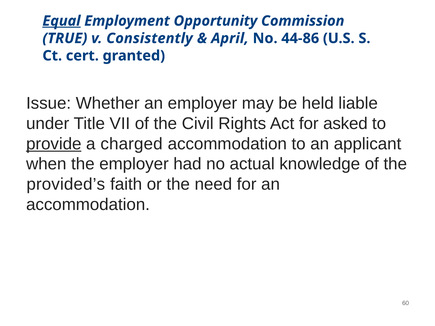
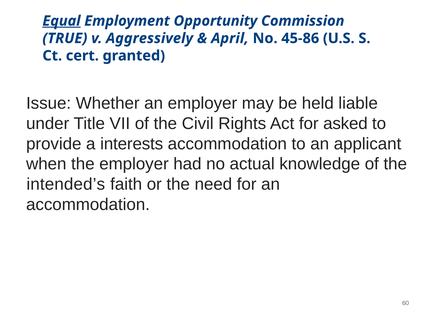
Consistently: Consistently -> Aggressively (150, 38)
44-86: 44-86 -> 45-86 (300, 38)
provide underline: present -> none (54, 144)
charged: charged -> interests (132, 144)
provided’s: provided’s -> intended’s (66, 184)
